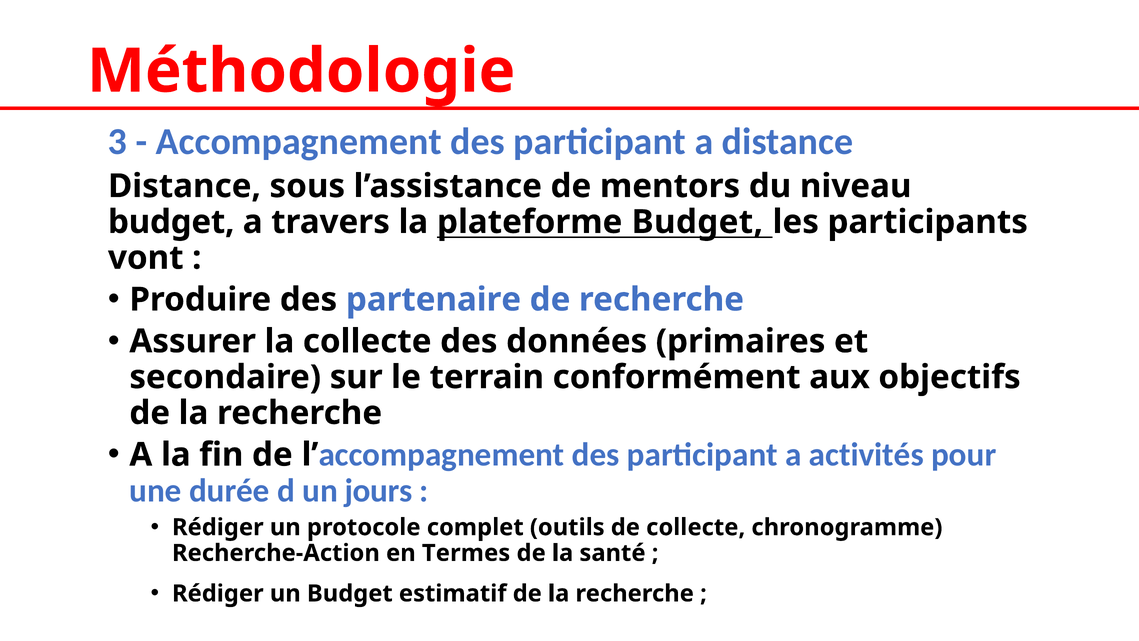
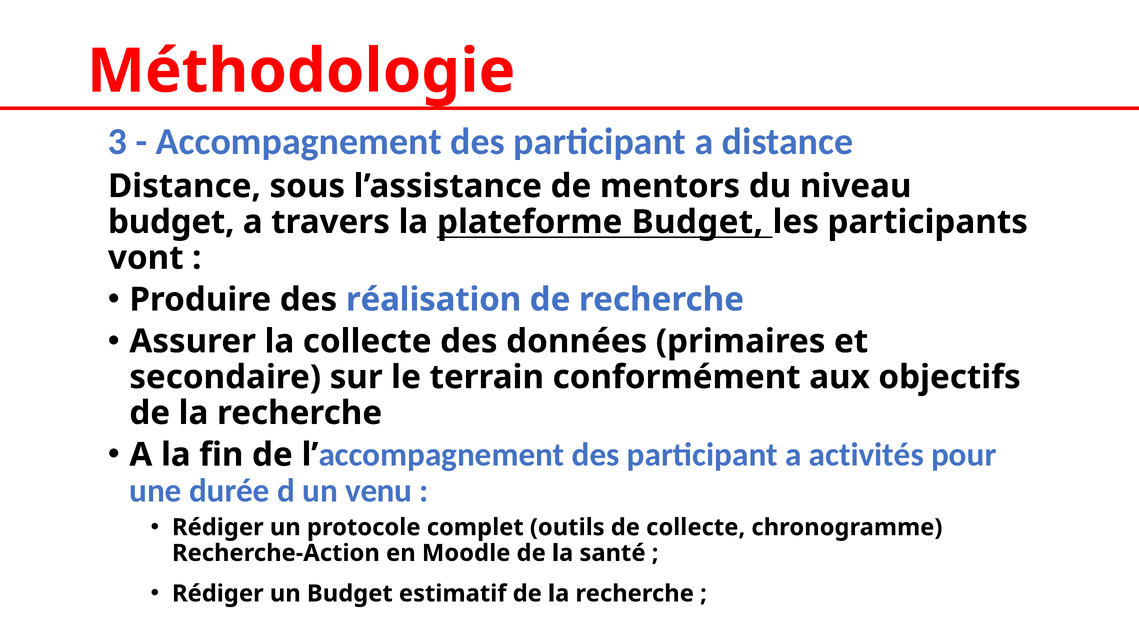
partenaire: partenaire -> réalisation (434, 299)
jours: jours -> venu (379, 490)
Termes: Termes -> Moodle (466, 553)
